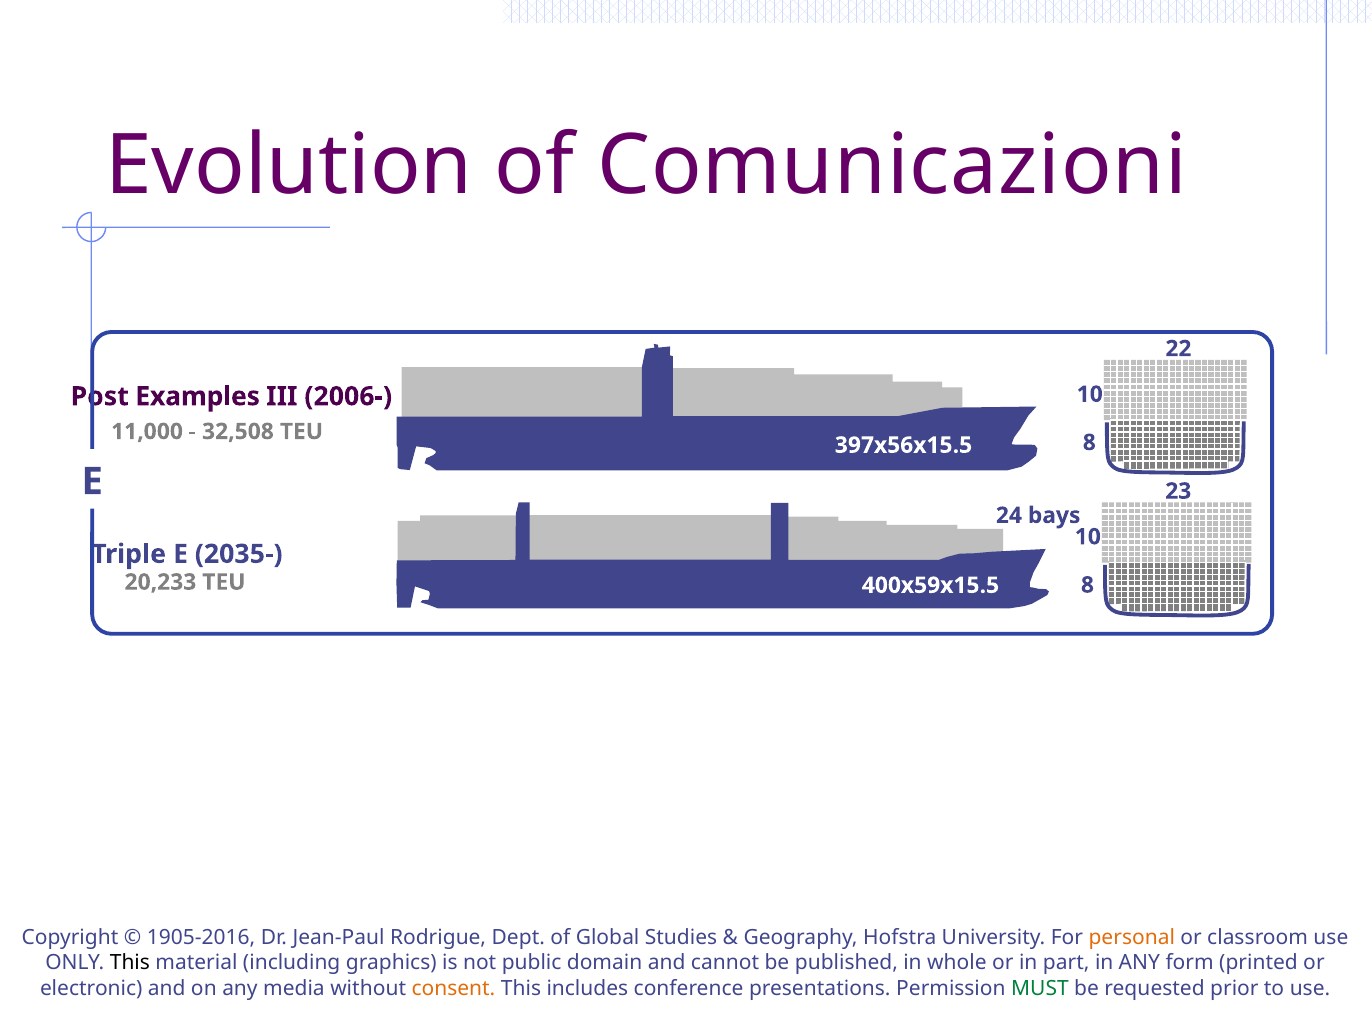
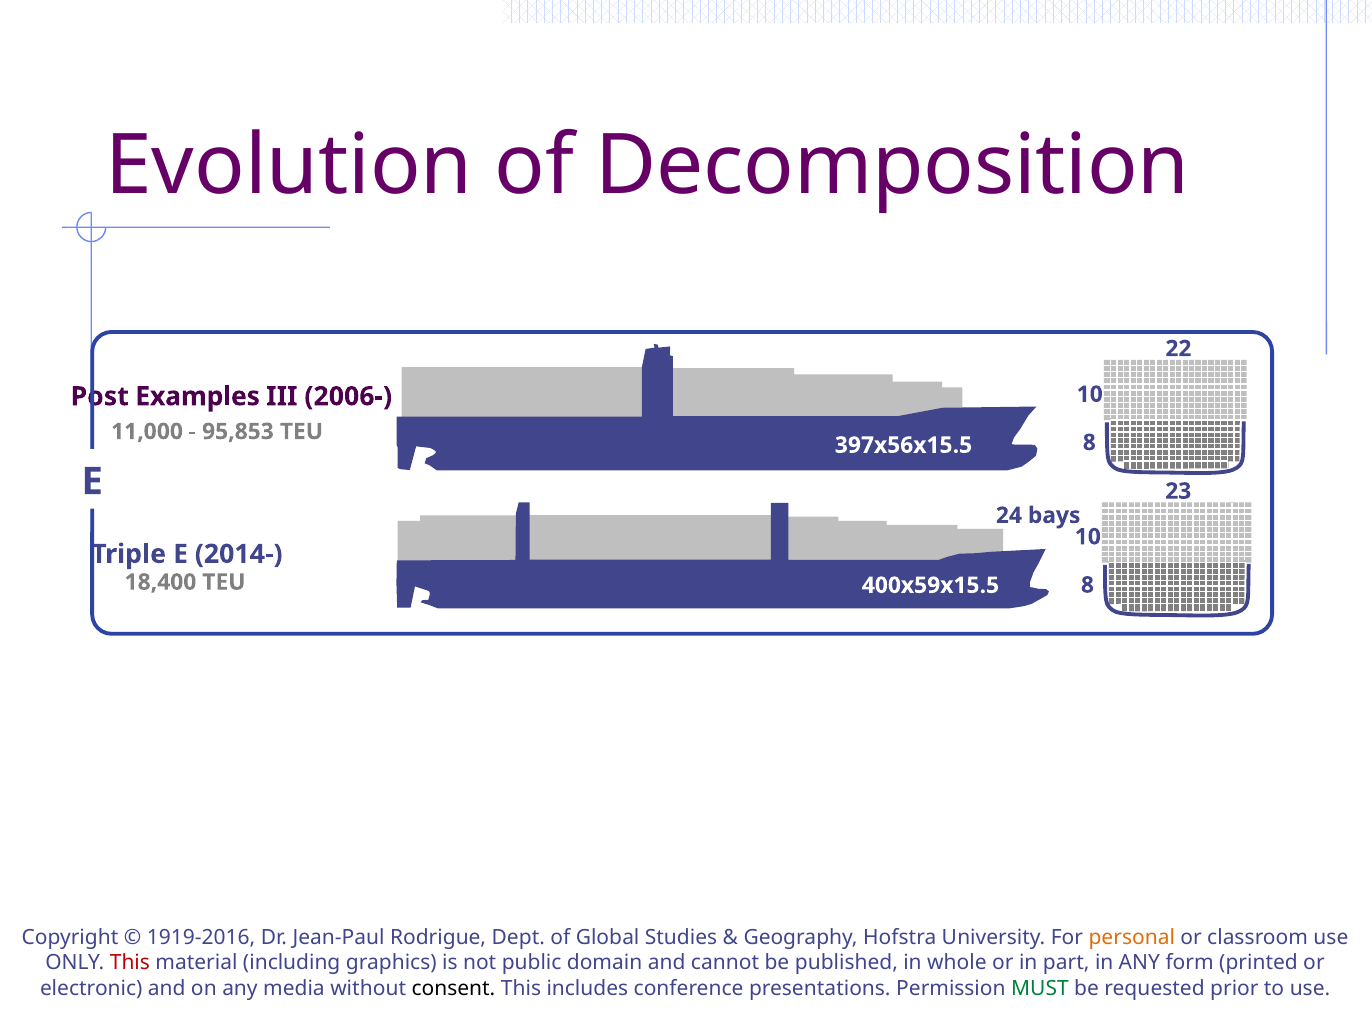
Comunicazioni: Comunicazioni -> Decomposition (893, 166)
32,508: 32,508 -> 95,853 (238, 432)
2035-: 2035- -> 2014- (239, 554)
20,233: 20,233 -> 18,400 (160, 582)
1905-2016: 1905-2016 -> 1919-2016 (201, 938)
This colour: black -> red (130, 963)
consent colour: orange -> black (453, 988)
